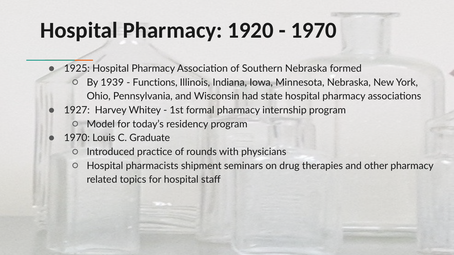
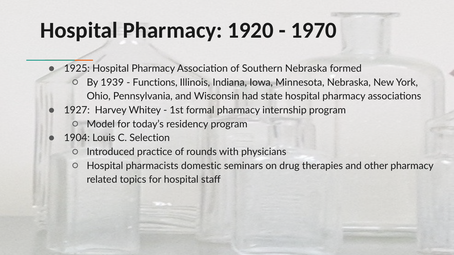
1970: 1970 -> 1904 (77, 138)
Graduate: Graduate -> Selection (150, 138)
shipment: shipment -> domestic (201, 166)
